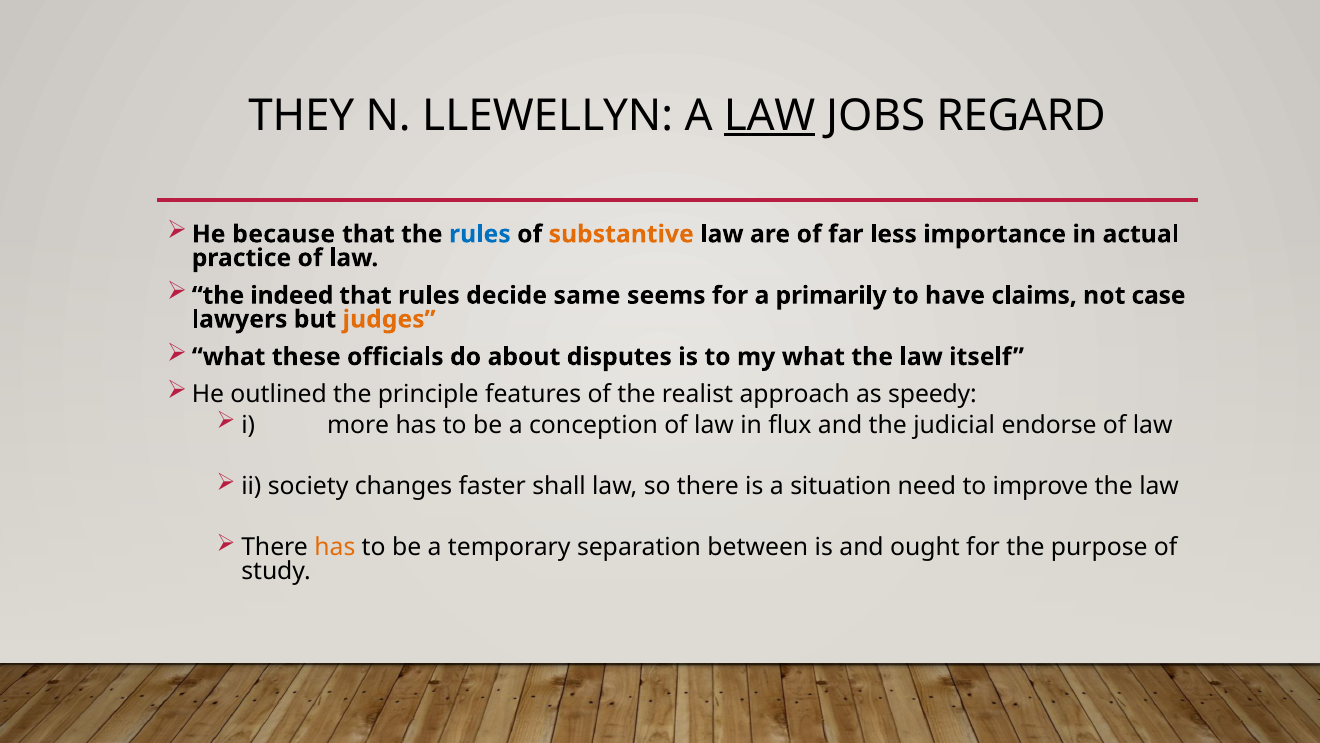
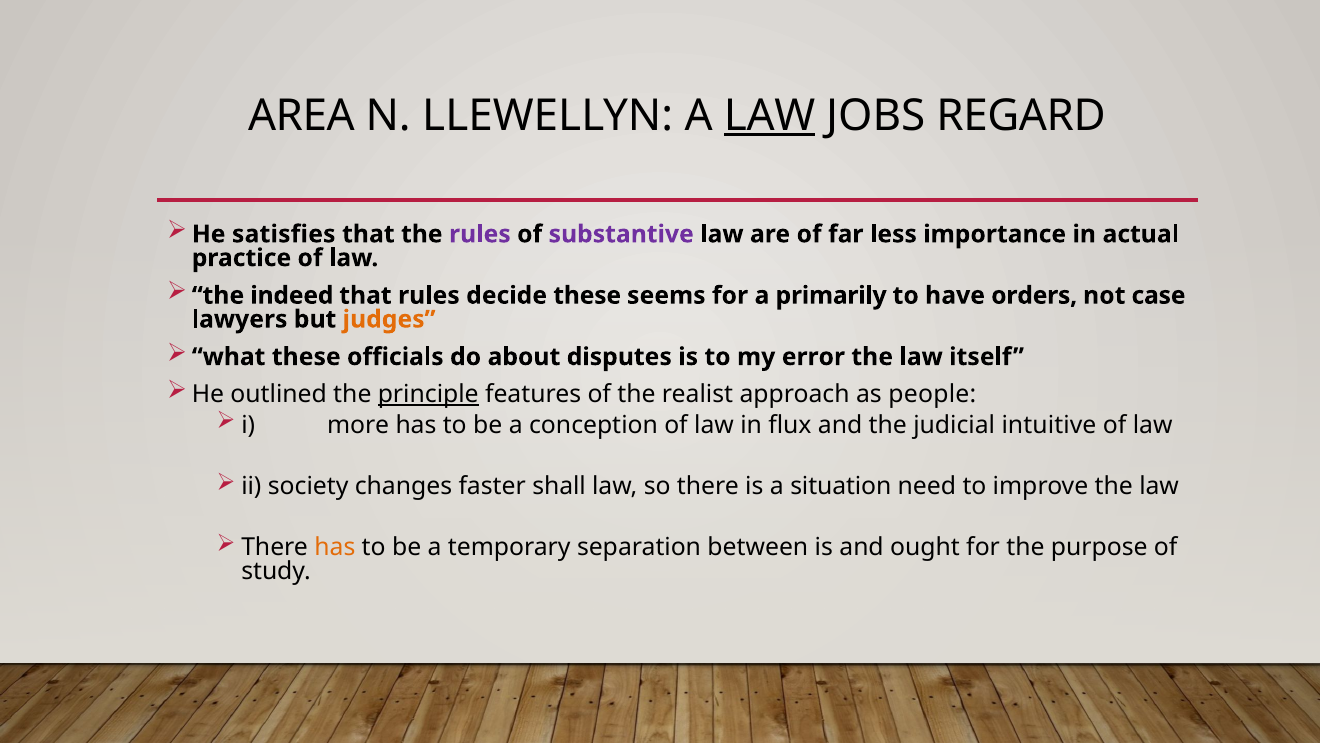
THEY: THEY -> AREA (301, 116)
because: because -> satisfies (284, 234)
rules colour: blue -> purple (480, 234)
substantive colour: orange -> purple (621, 234)
decide same: same -> these (587, 295)
claims: claims -> orders (1034, 295)
my what: what -> error (813, 357)
principle underline: none -> present (428, 394)
speedy: speedy -> people (932, 394)
endorse: endorse -> intuitive (1049, 425)
